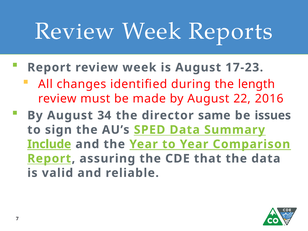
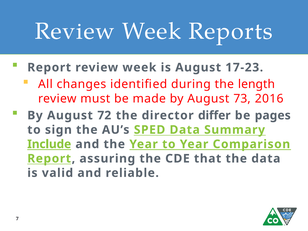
22: 22 -> 73 (242, 99)
34: 34 -> 72 (104, 115)
same: same -> differ (214, 115)
issues: issues -> pages (273, 115)
